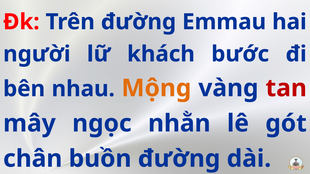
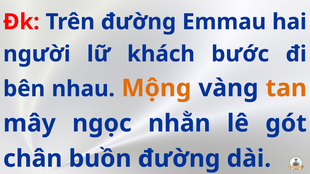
tan colour: red -> orange (286, 88)
